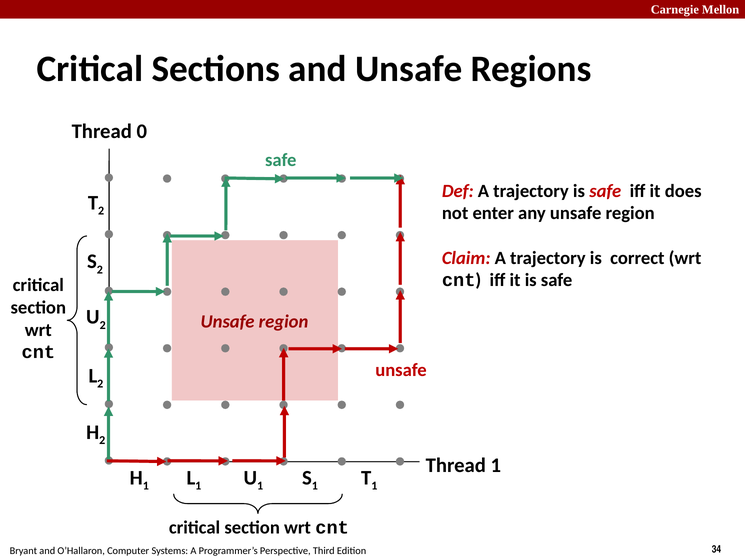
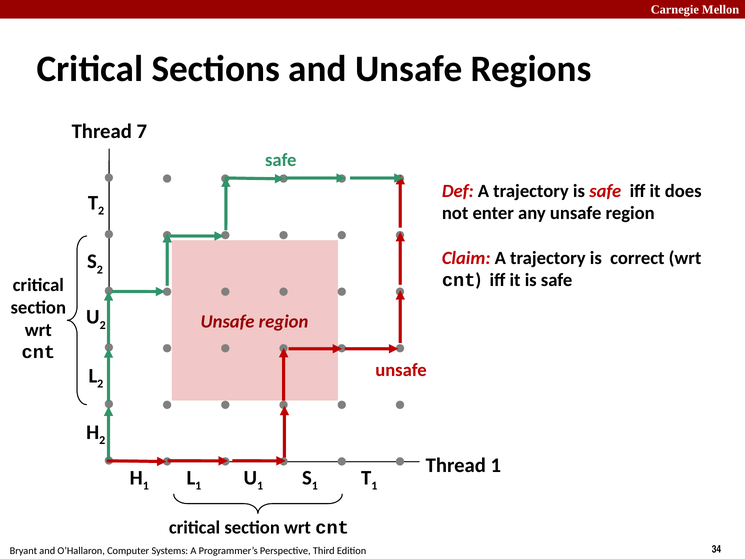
0: 0 -> 7 (142, 131)
